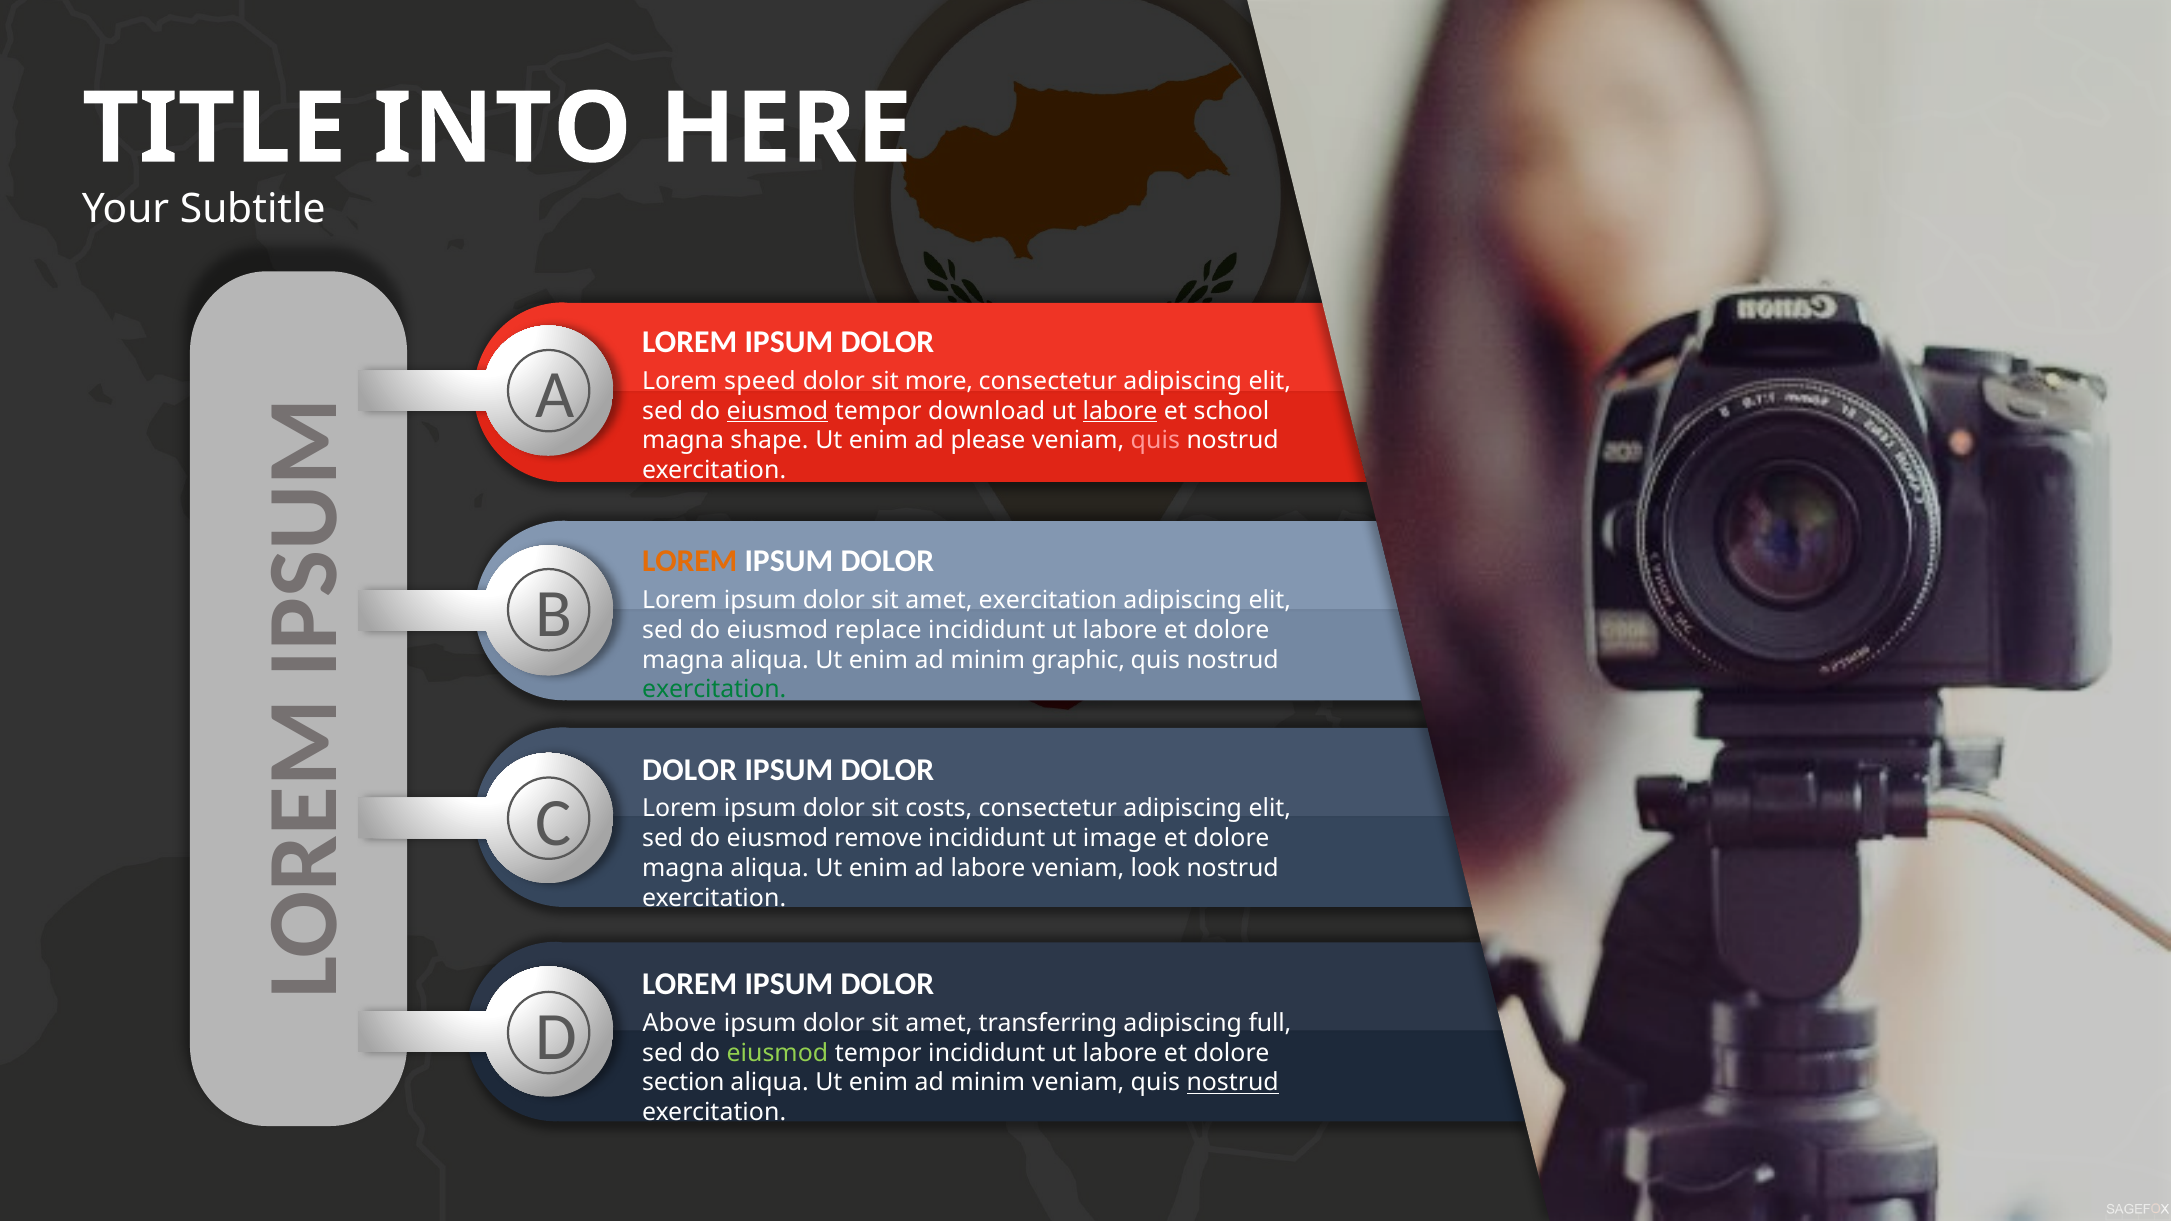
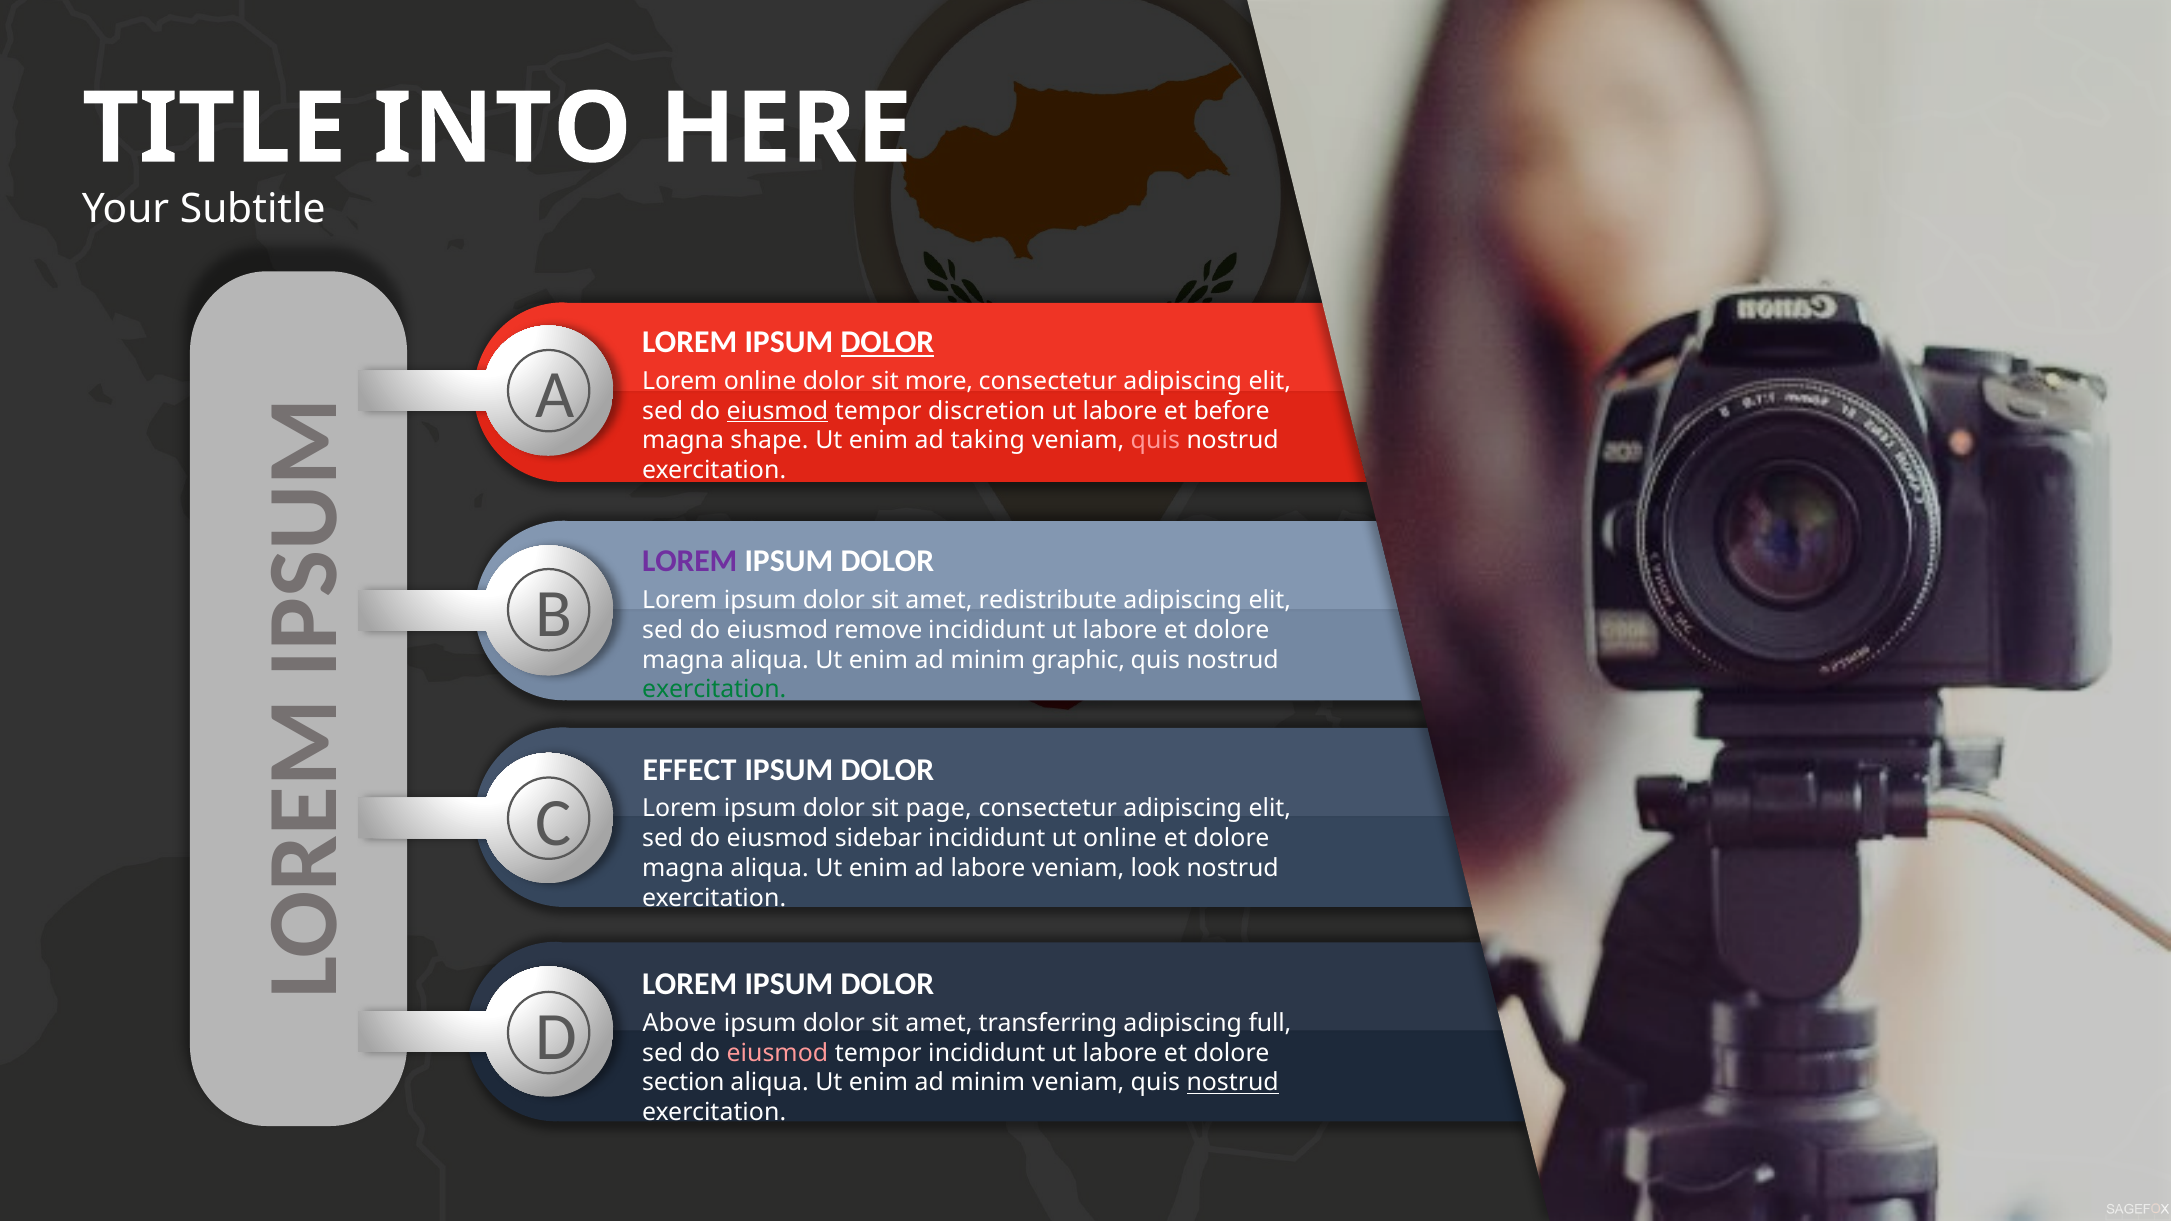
DOLOR underline: none -> present (887, 342)
Lorem speed: speed -> online (760, 381)
download: download -> discretion (987, 411)
labore underline: present -> none (1120, 411)
school: school -> before (1232, 411)
please: please -> taking (988, 441)
LOREM colour: orange -> purple (690, 561)
amet exercitation: exercitation -> redistribute (1048, 600)
replace: replace -> remove (878, 630)
DOLOR: DOLOR -> EFFECT (690, 770)
costs: costs -> page (939, 809)
remove: remove -> sidebar (878, 839)
ut image: image -> online (1120, 839)
eiusmod colour: light green -> pink (777, 1053)
